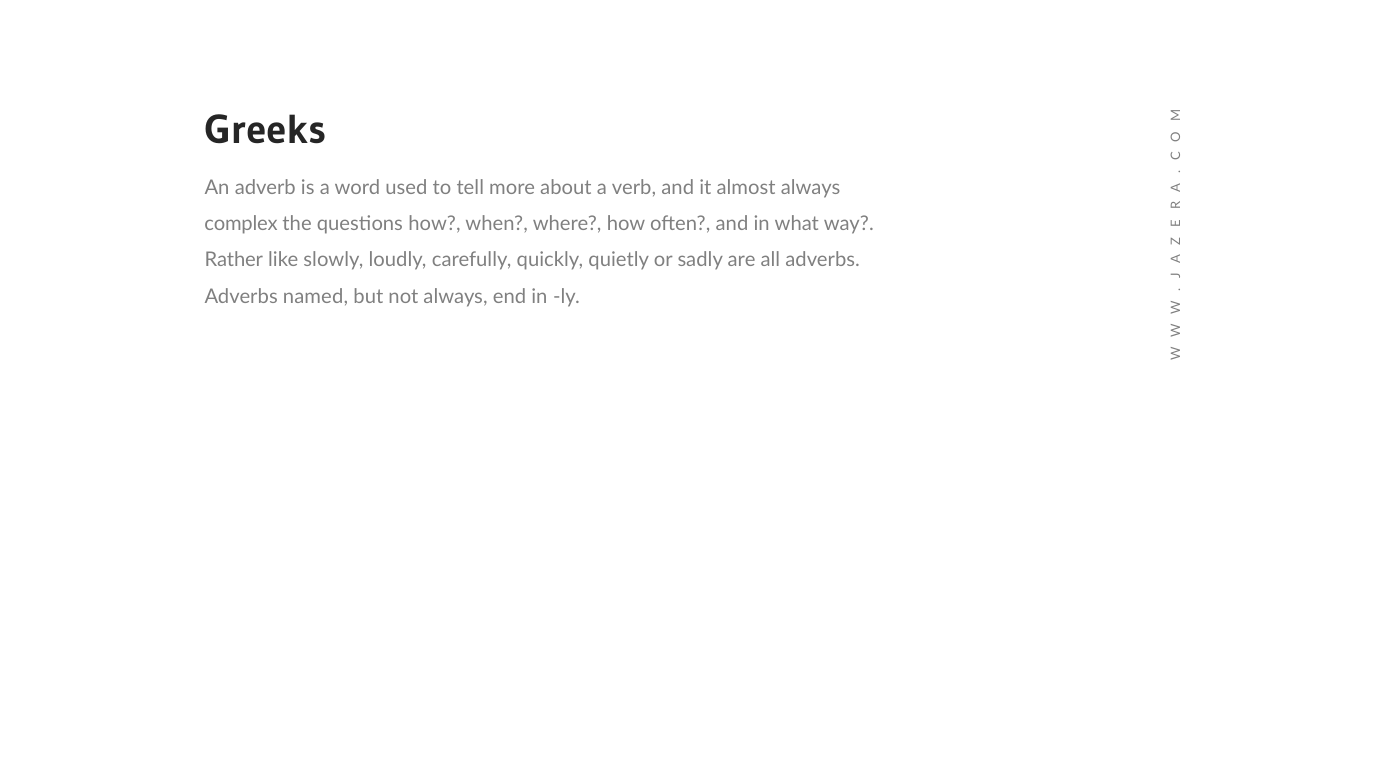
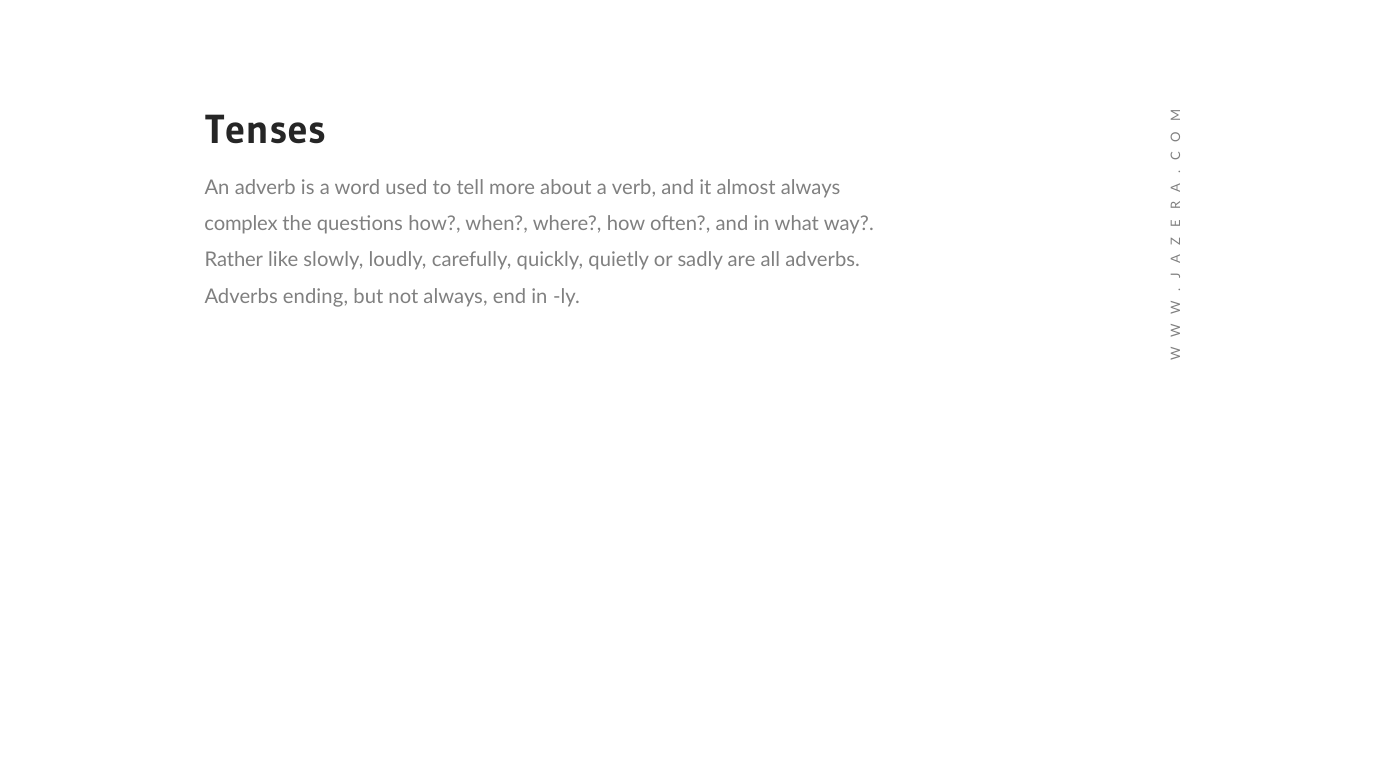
Greeks: Greeks -> Tenses (265, 130)
named: named -> ending (315, 297)
